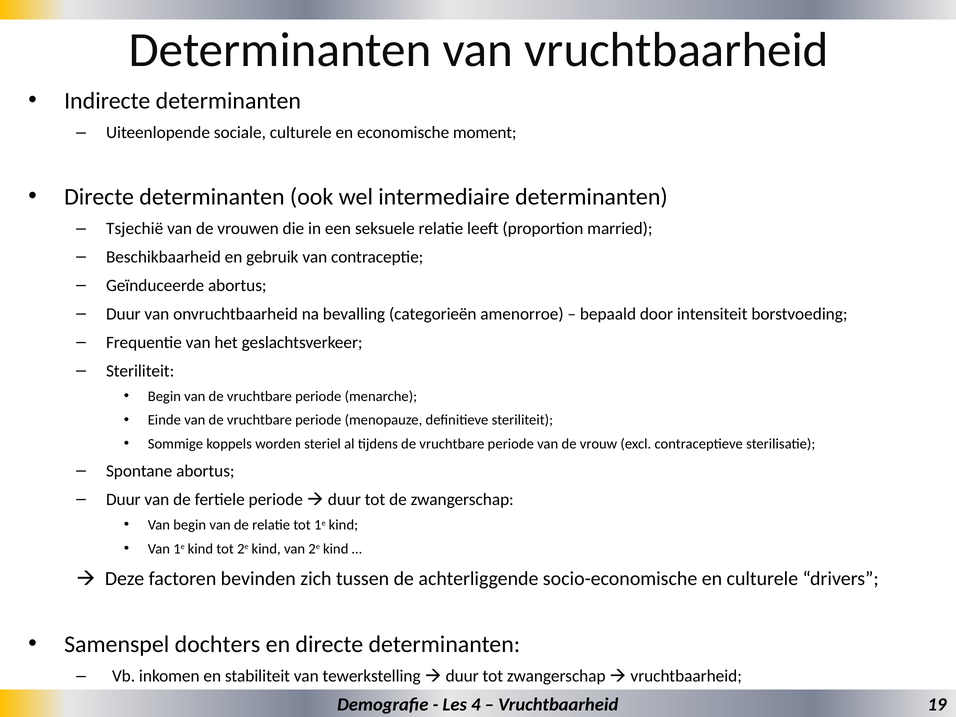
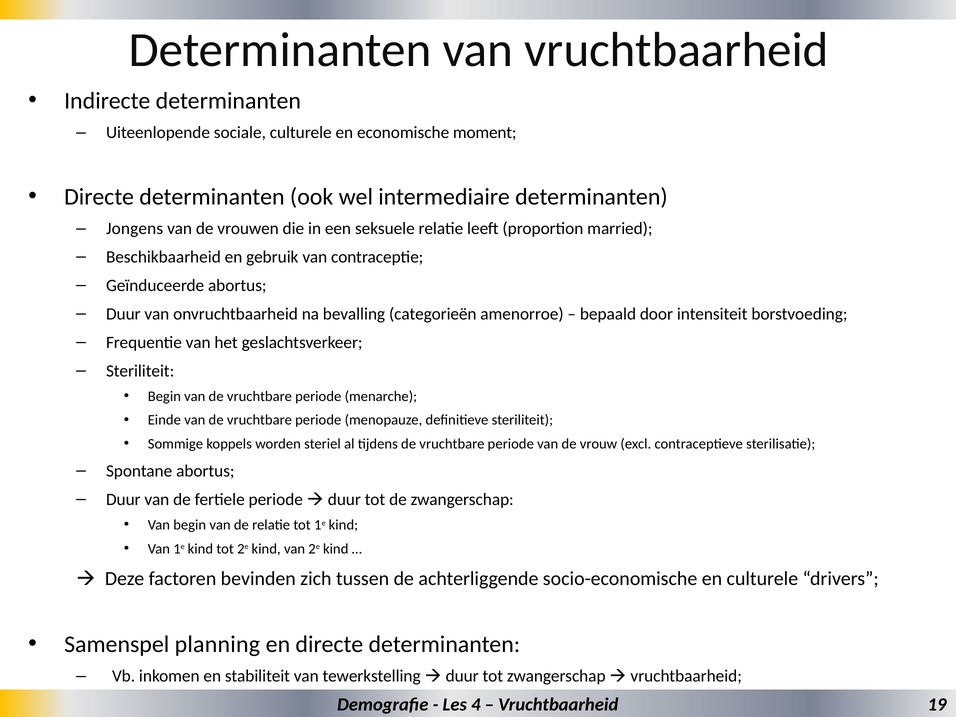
Tsjechië: Tsjechië -> Jongens (135, 229)
dochters: dochters -> planning (217, 644)
